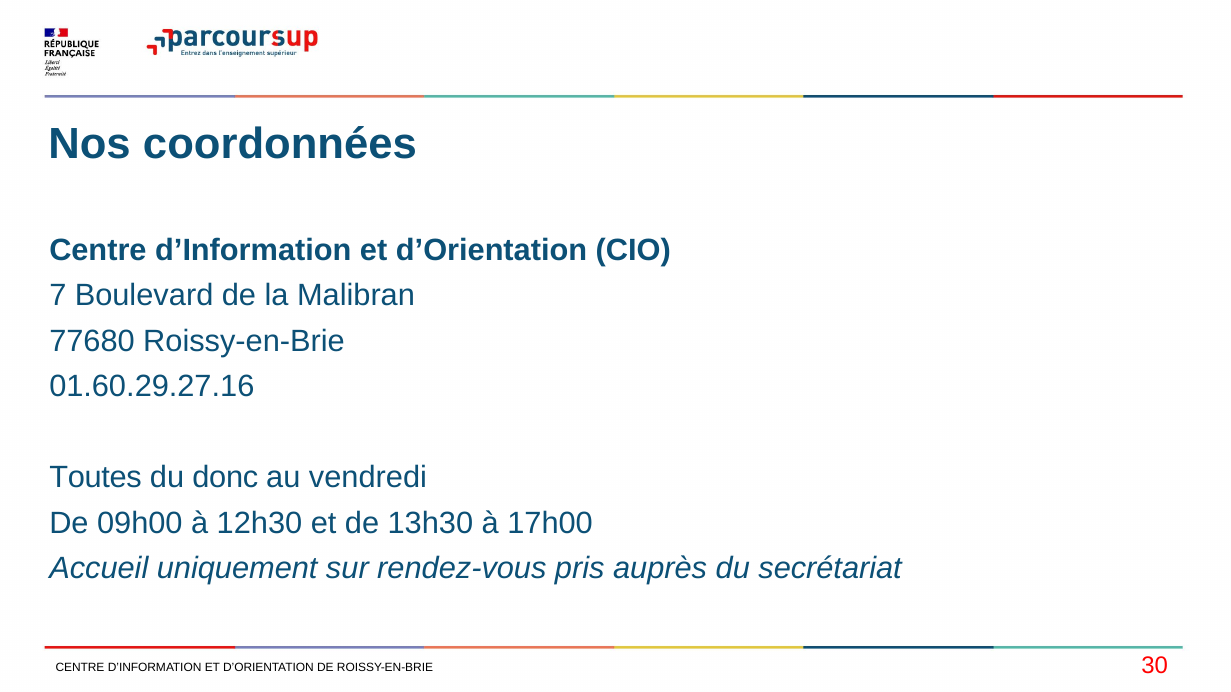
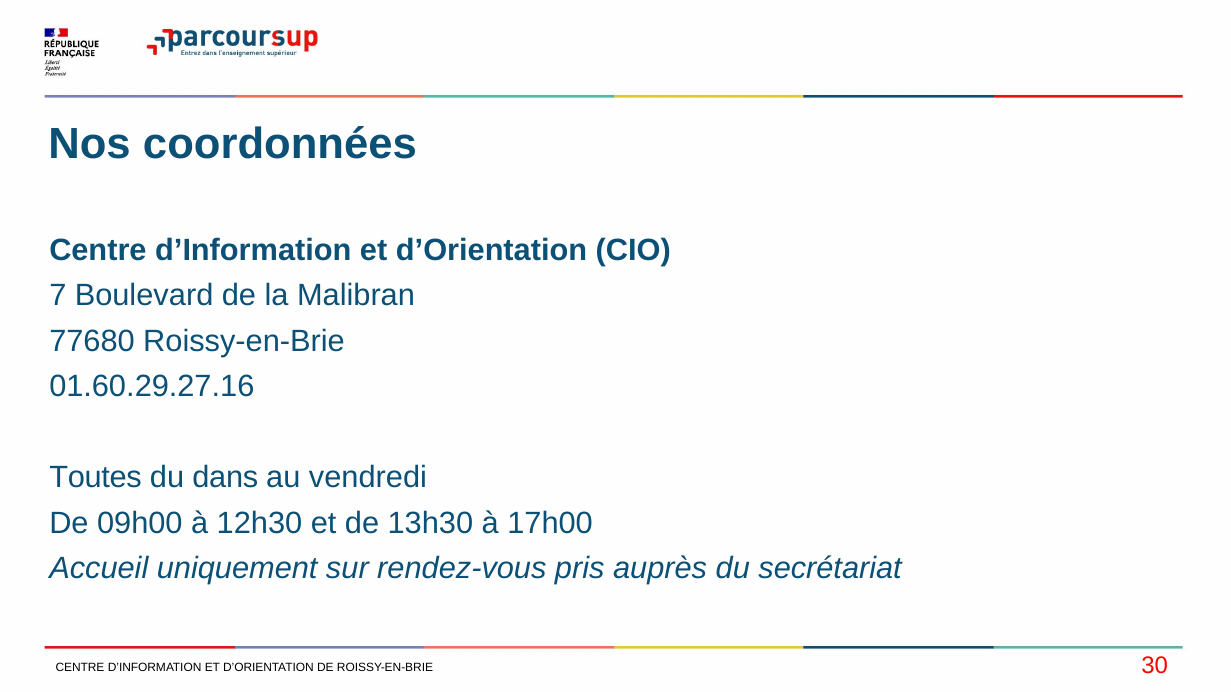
donc: donc -> dans (225, 478)
